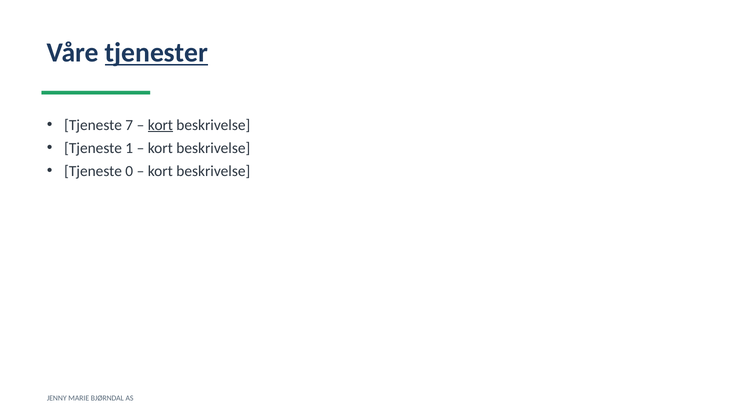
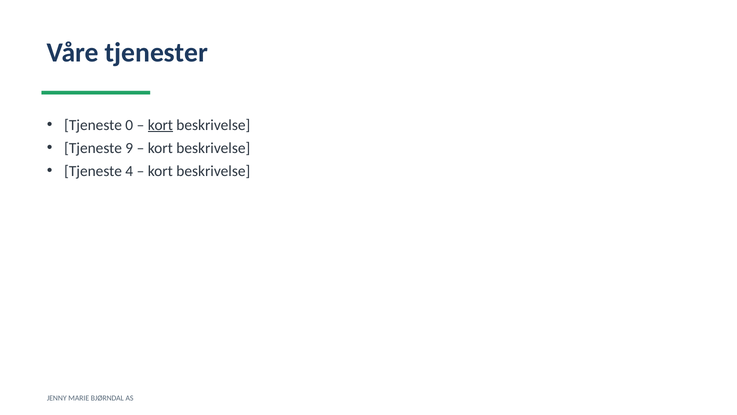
tjenester underline: present -> none (156, 53)
7: 7 -> 0 (129, 125)
1: 1 -> 9 (129, 148)
0: 0 -> 4 (129, 171)
